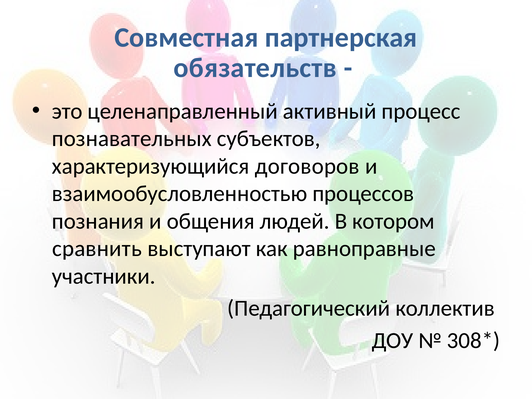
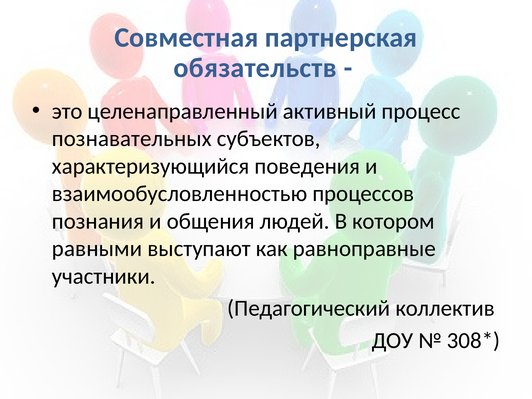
договоров: договоров -> поведения (307, 166)
сравнить: сравнить -> равными (97, 249)
